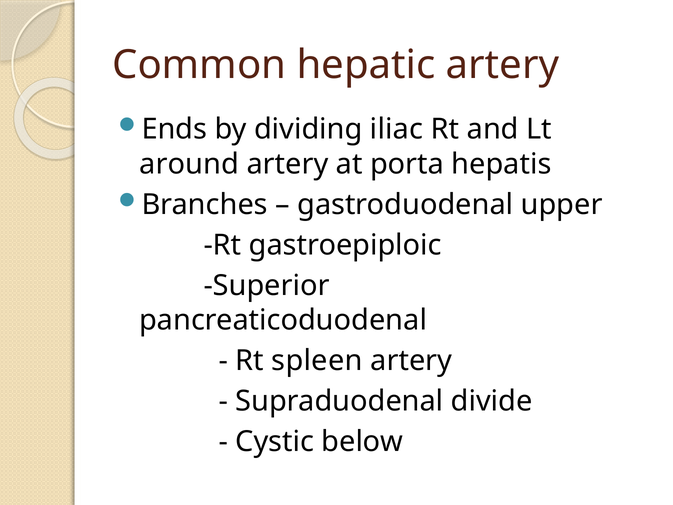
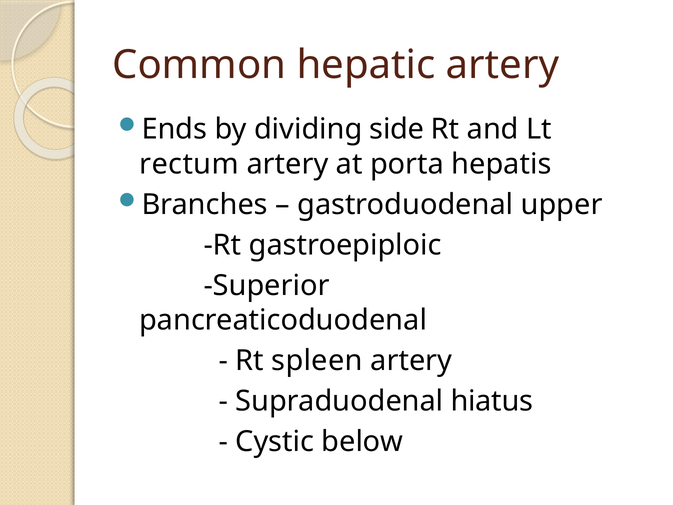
iliac: iliac -> side (397, 129)
around: around -> rectum (189, 164)
divide: divide -> hiatus (492, 401)
